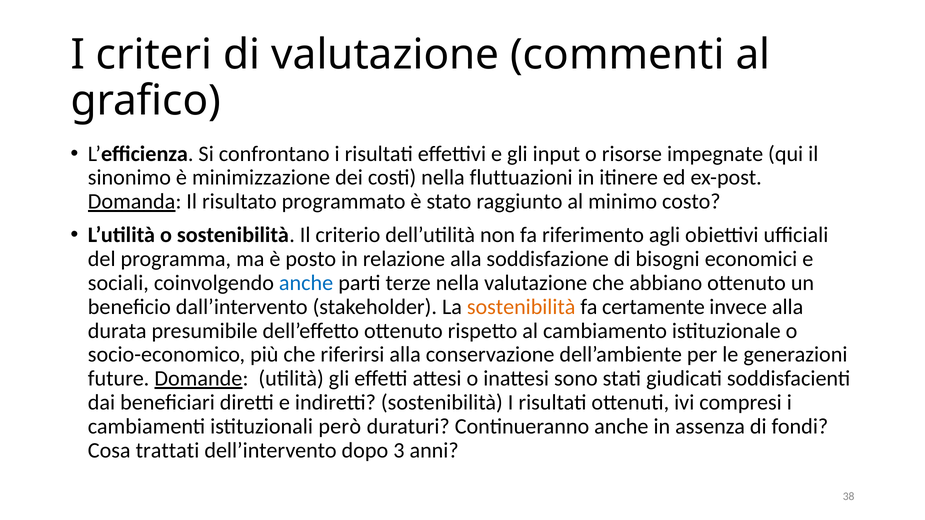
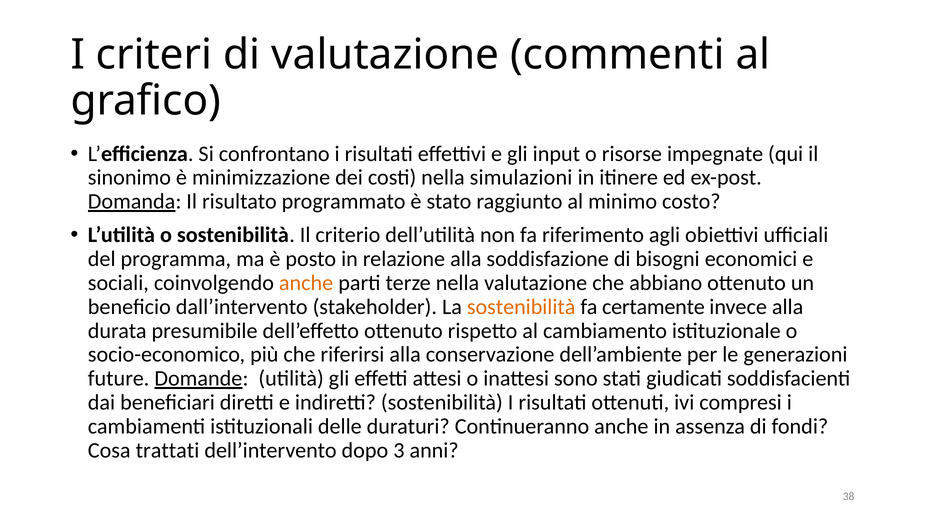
fluttuazioni: fluttuazioni -> simulazioni (521, 178)
anche colour: blue -> orange (306, 283)
però: però -> delle (340, 427)
